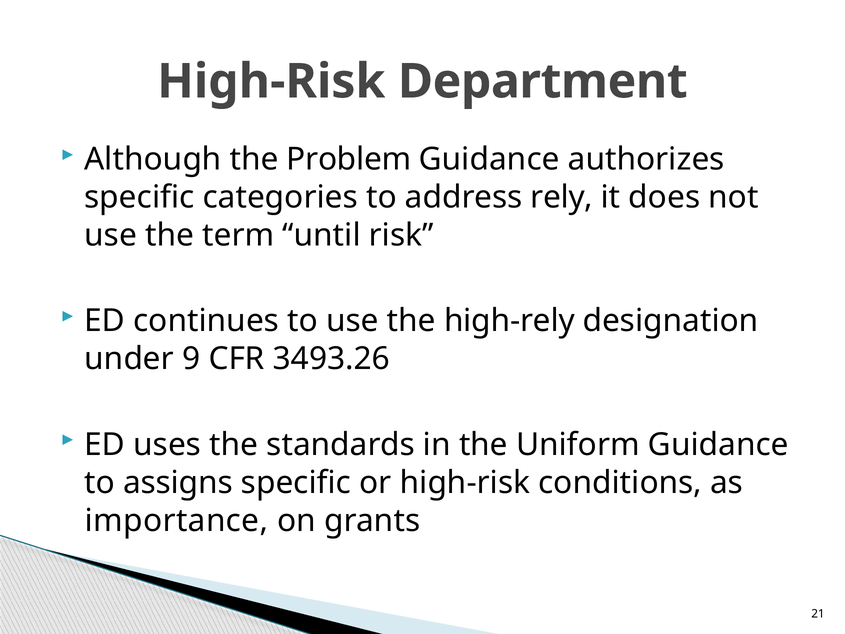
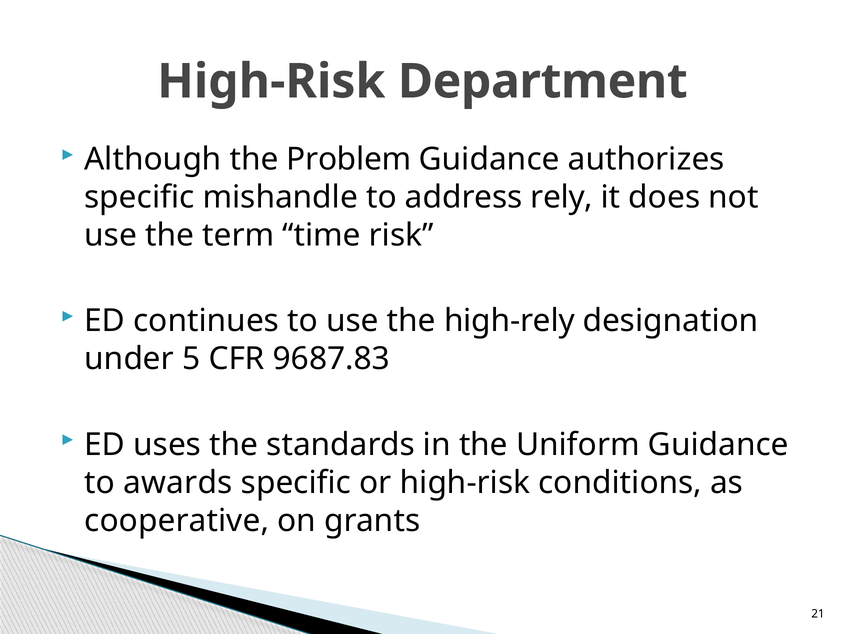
categories: categories -> mishandle (280, 197)
until: until -> time (322, 235)
9: 9 -> 5 (191, 359)
3493.26: 3493.26 -> 9687.83 (331, 359)
assigns: assigns -> awards (178, 482)
importance: importance -> cooperative (177, 520)
